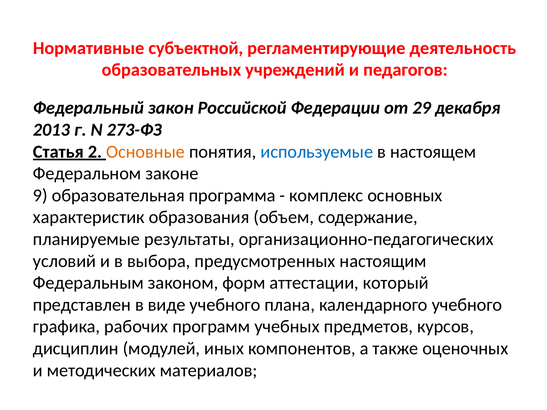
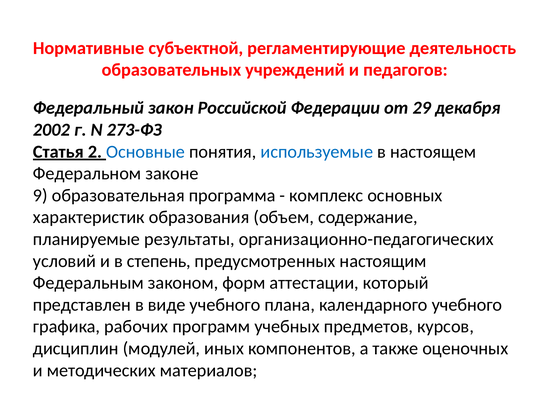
2013: 2013 -> 2002 (51, 130)
Основные colour: orange -> blue (145, 152)
выбора: выбора -> степень (159, 261)
